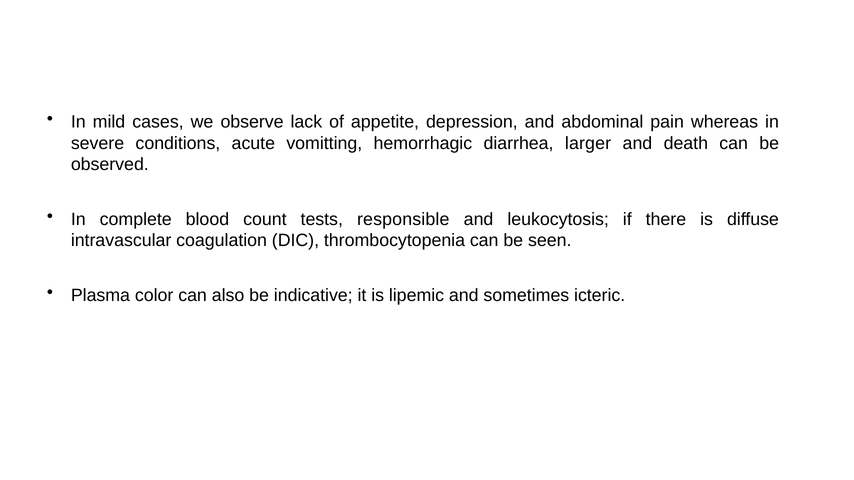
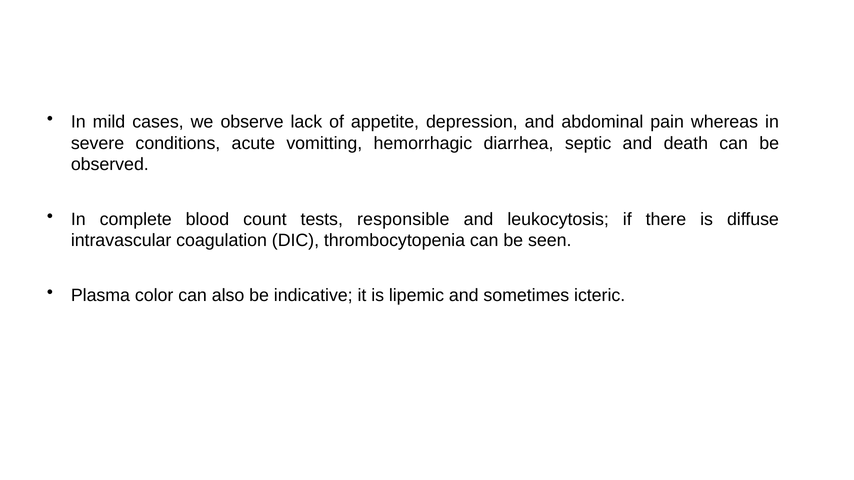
larger: larger -> septic (588, 143)
